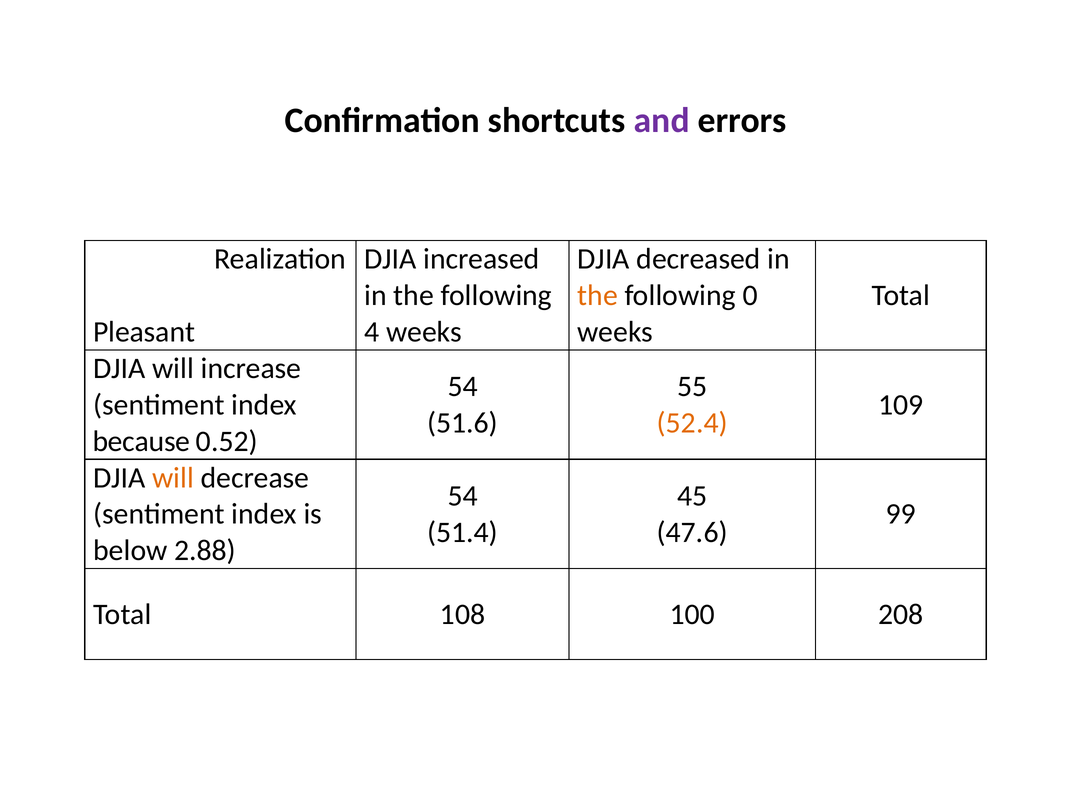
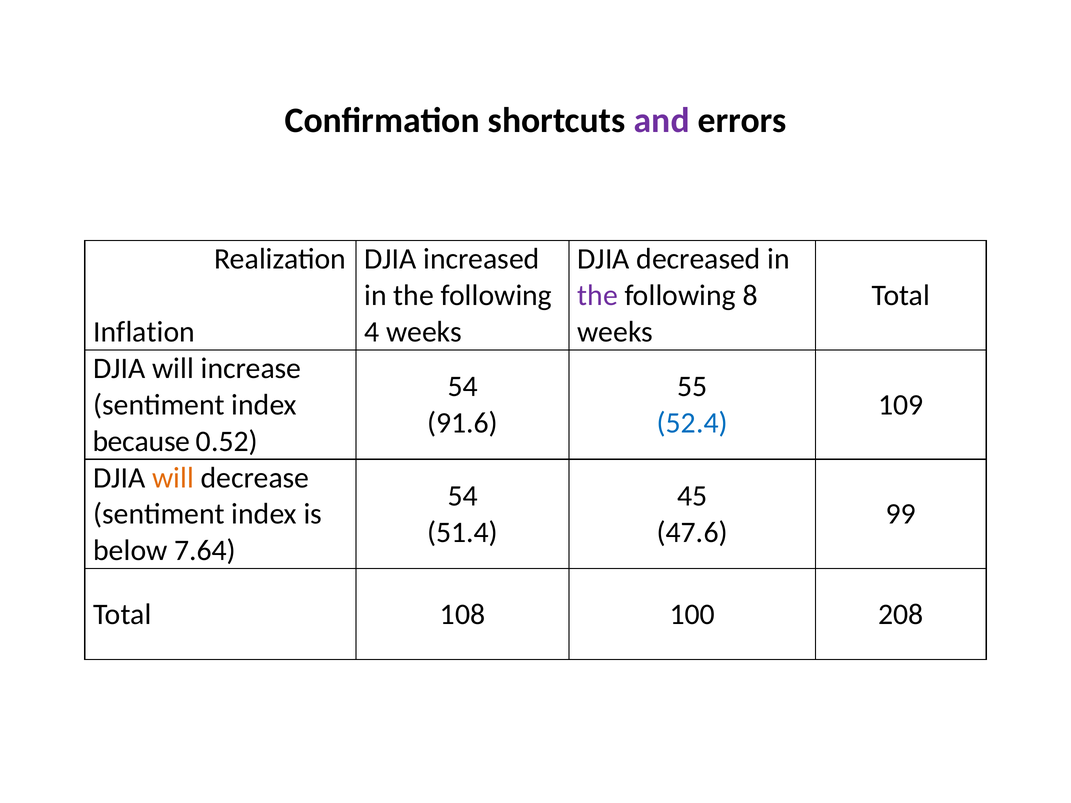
the colour: orange -> purple (598, 296)
0: 0 -> 8 (750, 296)
Pleasant: Pleasant -> Inflation (144, 332)
51.6: 51.6 -> 91.6 (463, 423)
52.4 colour: orange -> blue (692, 423)
2.88: 2.88 -> 7.64 (205, 551)
